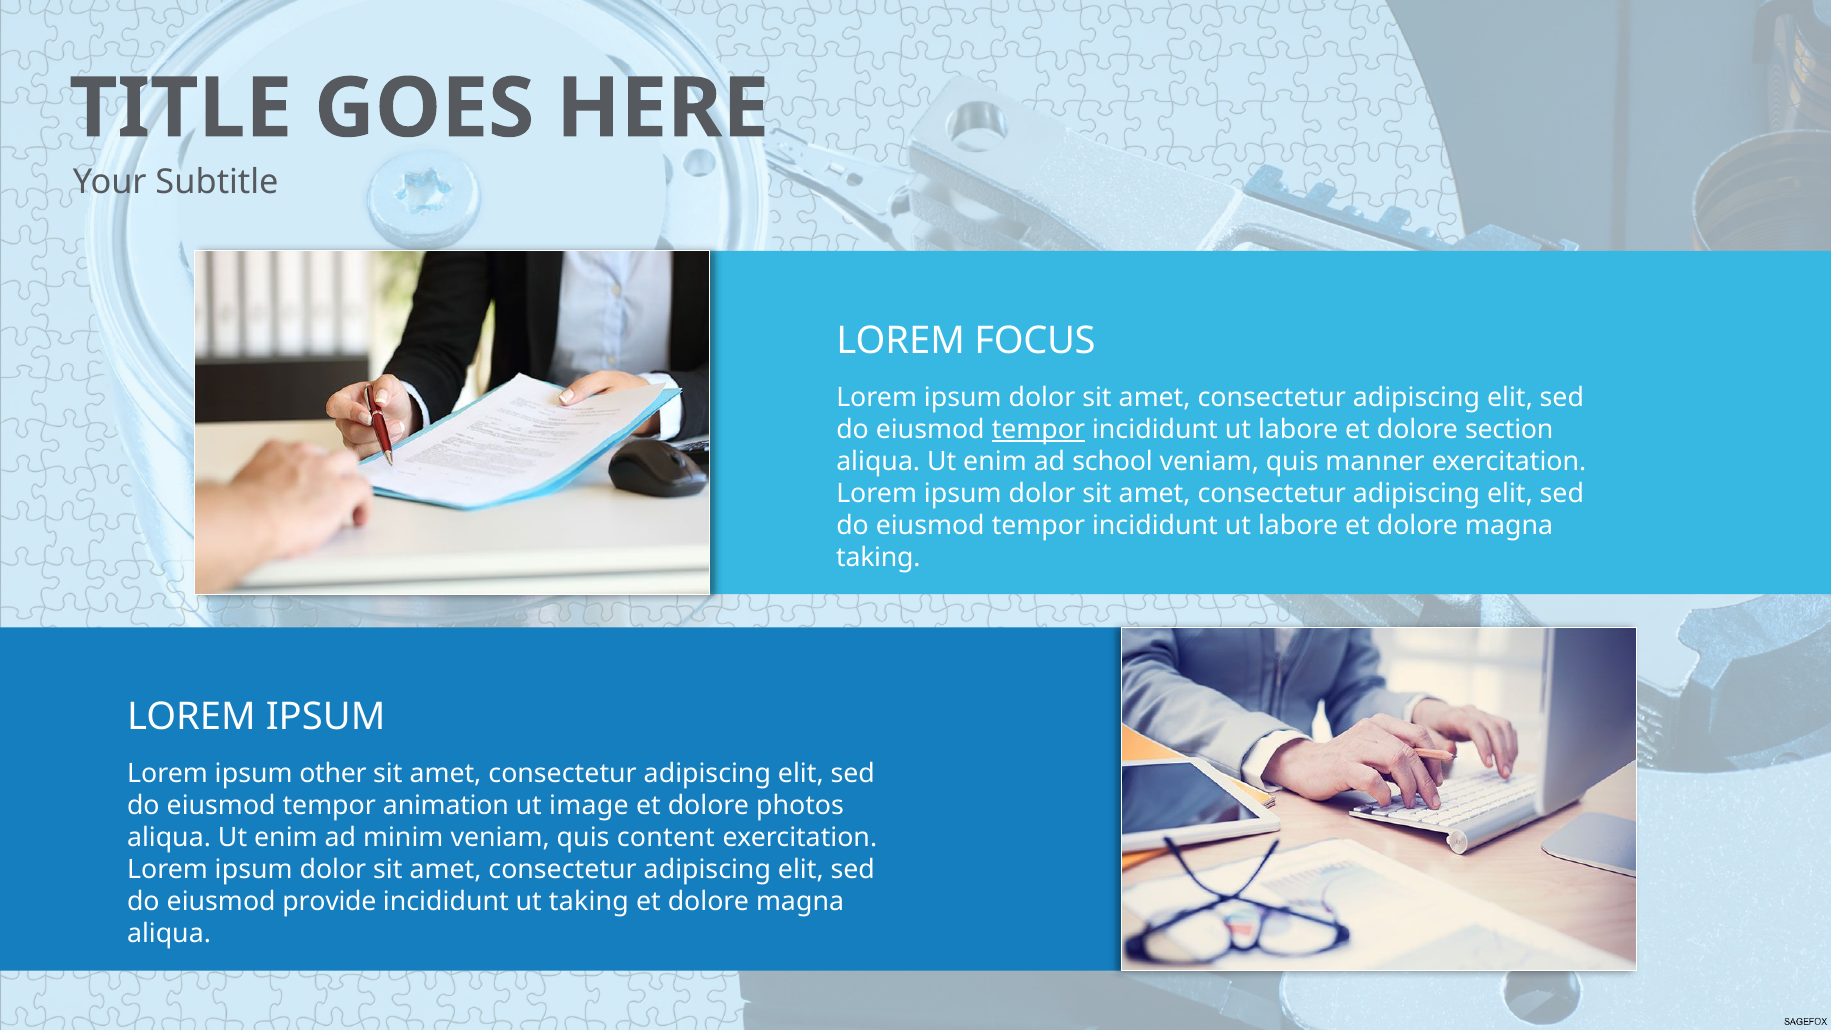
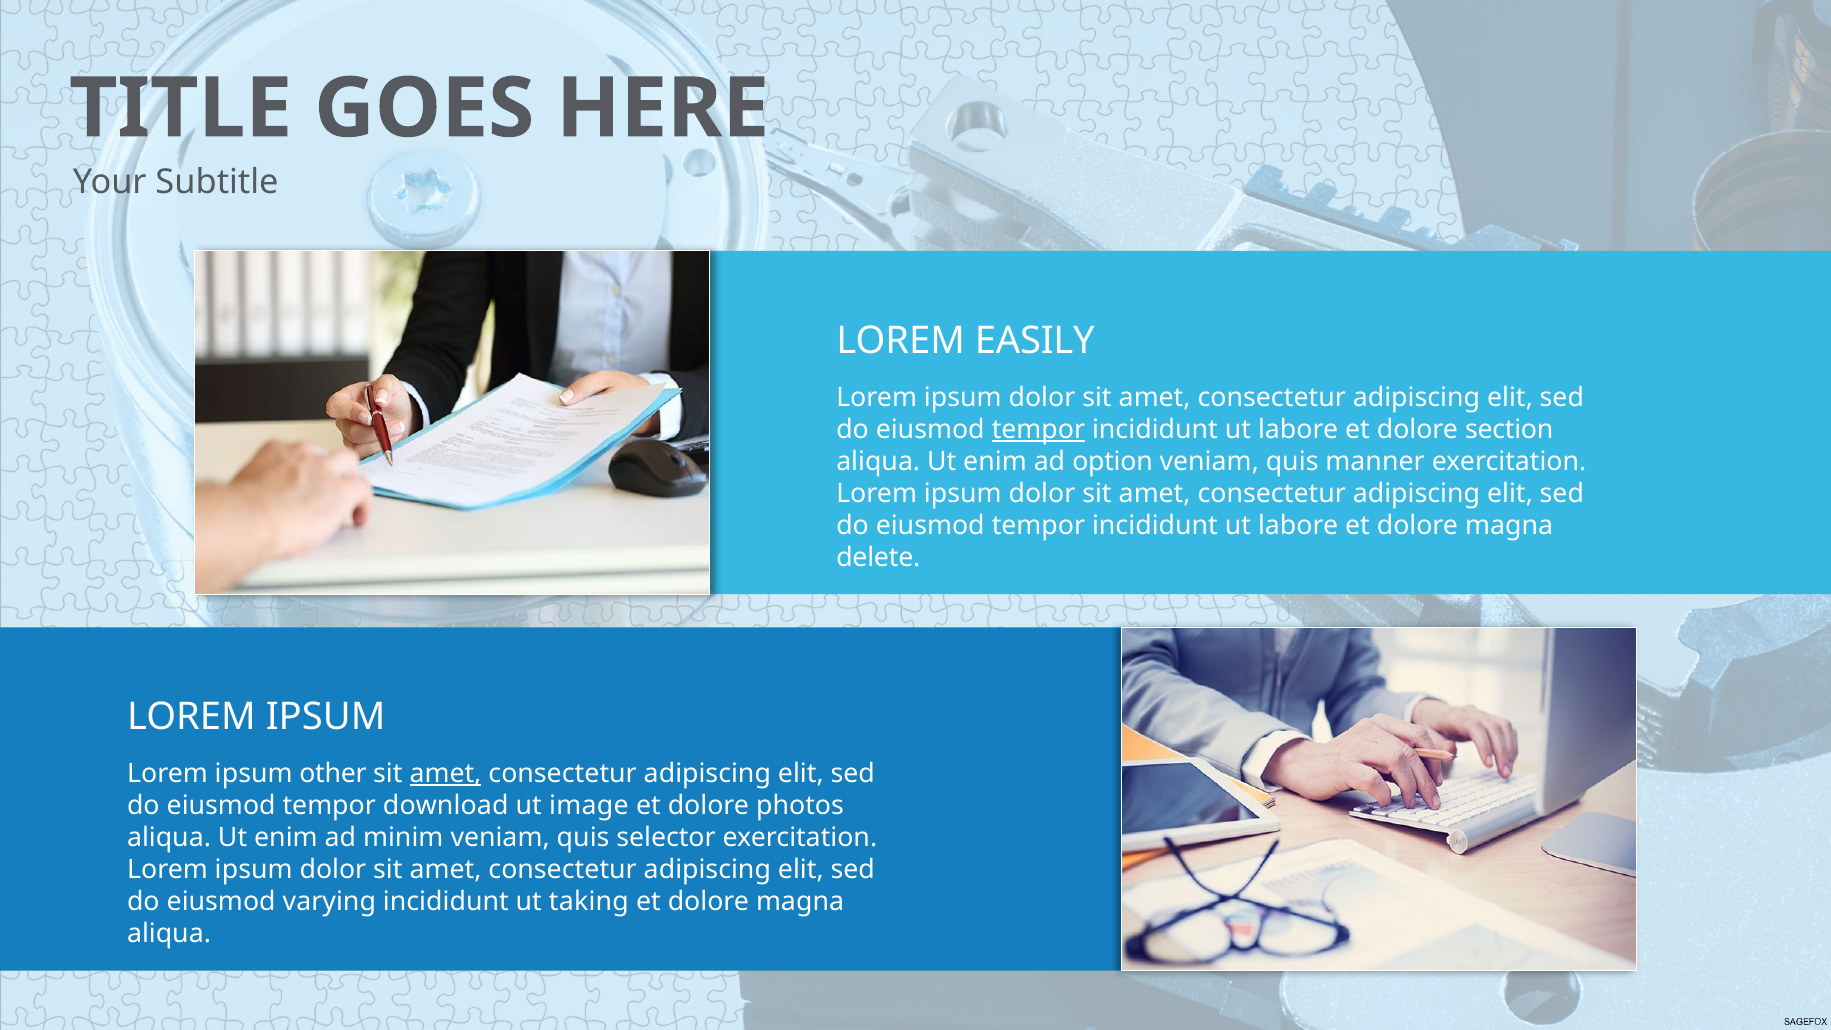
FOCUS: FOCUS -> EASILY (1035, 341)
school: school -> option (1113, 461)
taking: taking -> delete (878, 558)
amet underline: none -> present (445, 774)
animation: animation -> download (446, 806)
content: content -> selector (666, 838)
provide: provide -> varying (329, 902)
